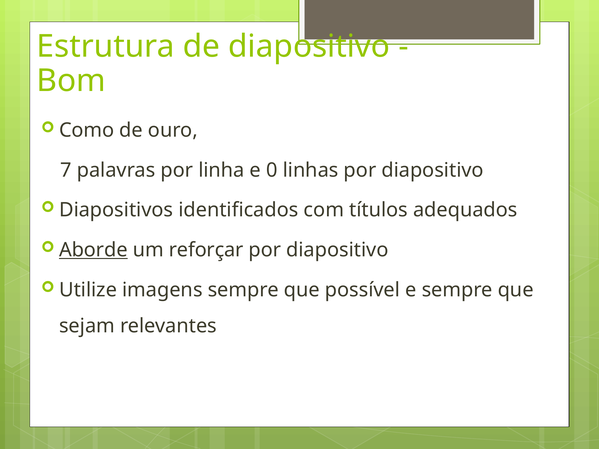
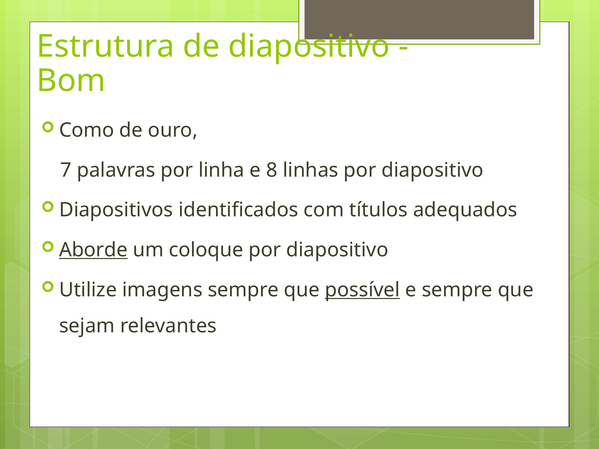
0: 0 -> 8 (272, 170)
reforçar: reforçar -> coloque (206, 250)
possível underline: none -> present (362, 290)
